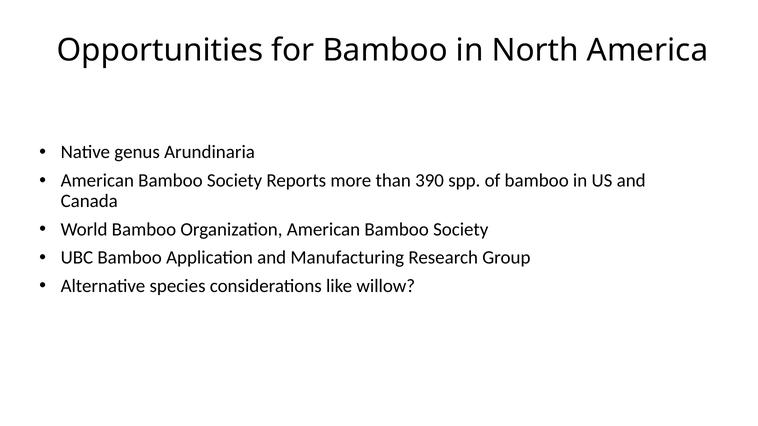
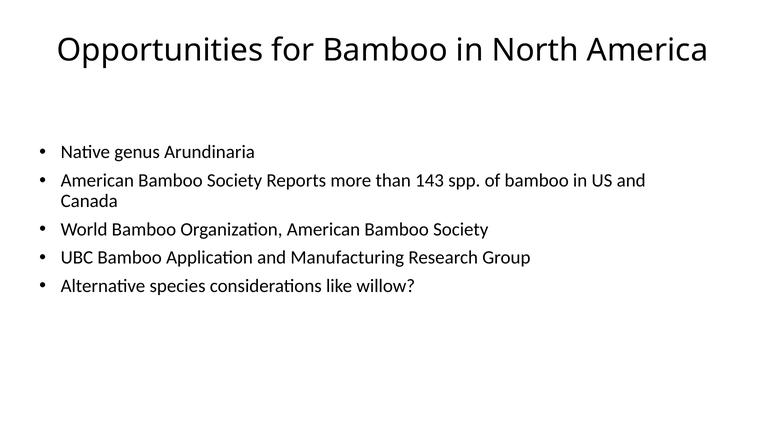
390: 390 -> 143 (430, 181)
